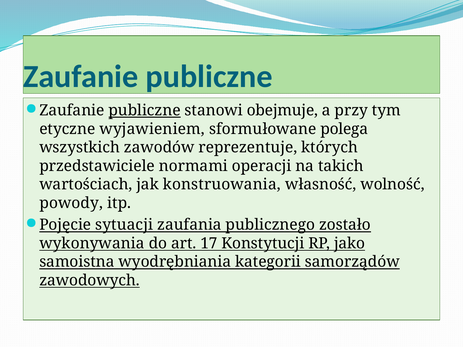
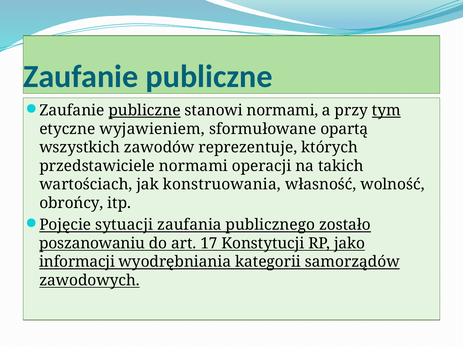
stanowi obejmuje: obejmuje -> normami (282, 111)
tym underline: none -> present (386, 111)
polega: polega -> opartą (344, 129)
powody: powody -> obrońcy (71, 203)
wykonywania: wykonywania -> poszanowaniu (92, 243)
samoistna: samoistna -> informacji (77, 262)
